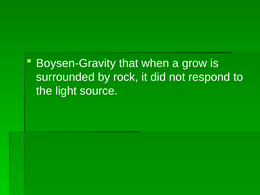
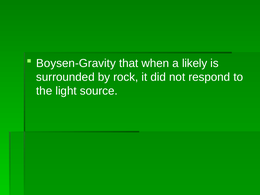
grow: grow -> likely (195, 63)
